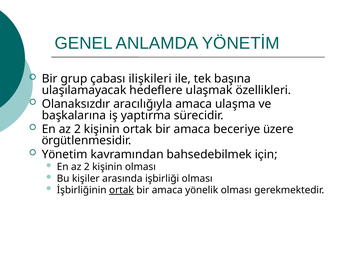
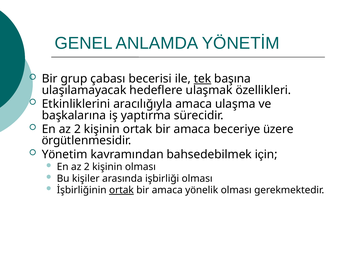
ilişkileri: ilişkileri -> becerisi (150, 79)
tek underline: none -> present (202, 79)
Olanaksızdır: Olanaksızdır -> Etkinliklerini (76, 104)
